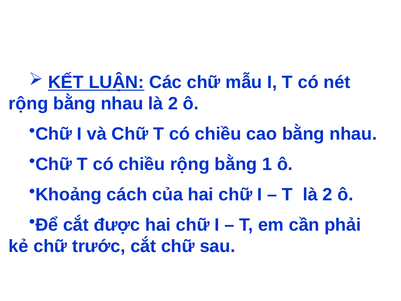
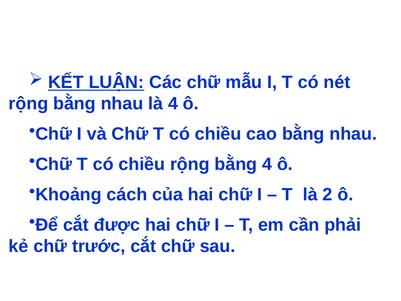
nhau là 2: 2 -> 4 (173, 104)
bằng 1: 1 -> 4 (267, 164)
